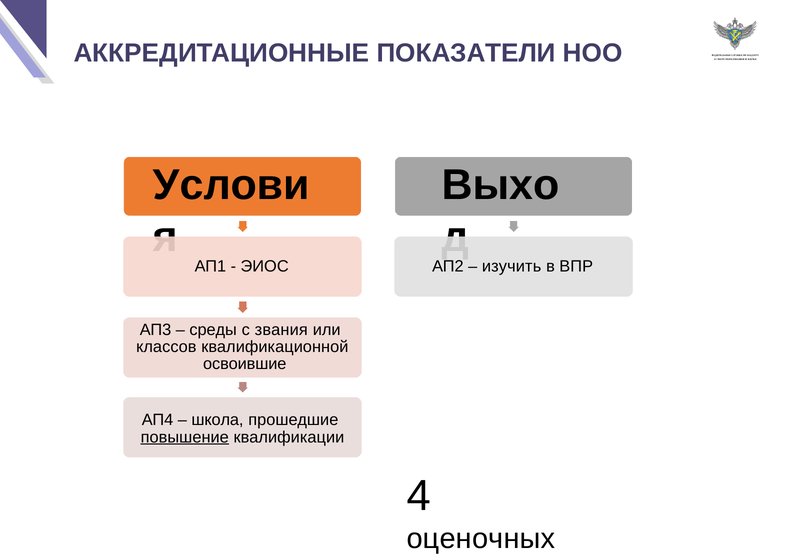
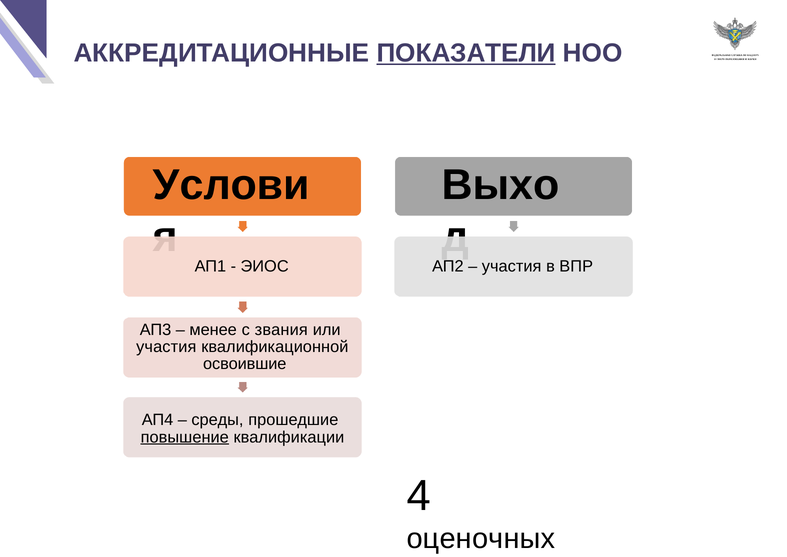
ПОКАЗАТЕЛИ underline: none -> present (466, 53)
изучить: изучить -> участия (512, 266)
среды: среды -> менее (213, 330)
классов: классов -> участия (166, 347)
школа: школа -> среды (217, 420)
